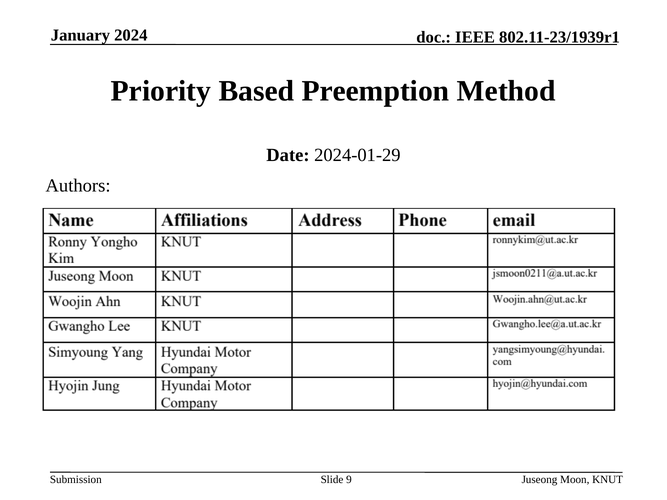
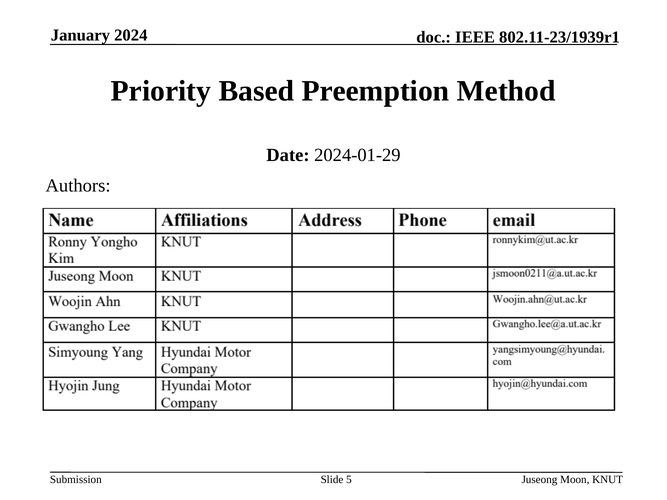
9: 9 -> 5 (349, 480)
